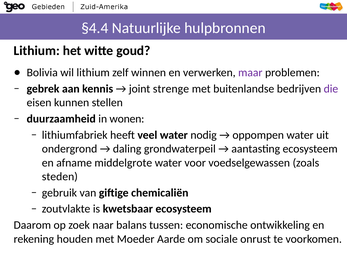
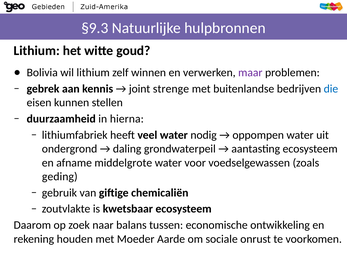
§4.4: §4.4 -> §9.3 (95, 28)
die colour: purple -> blue (331, 89)
wonen: wonen -> hierna (127, 119)
steden: steden -> geding (60, 177)
